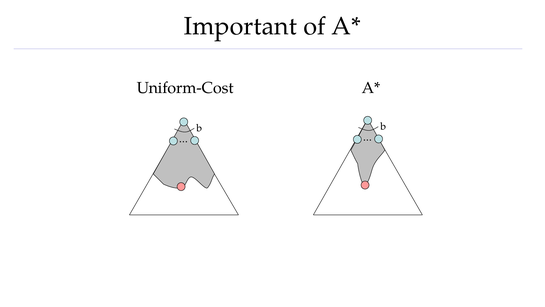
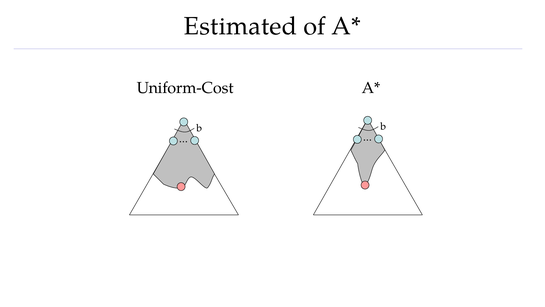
Important: Important -> Estimated (240, 26)
